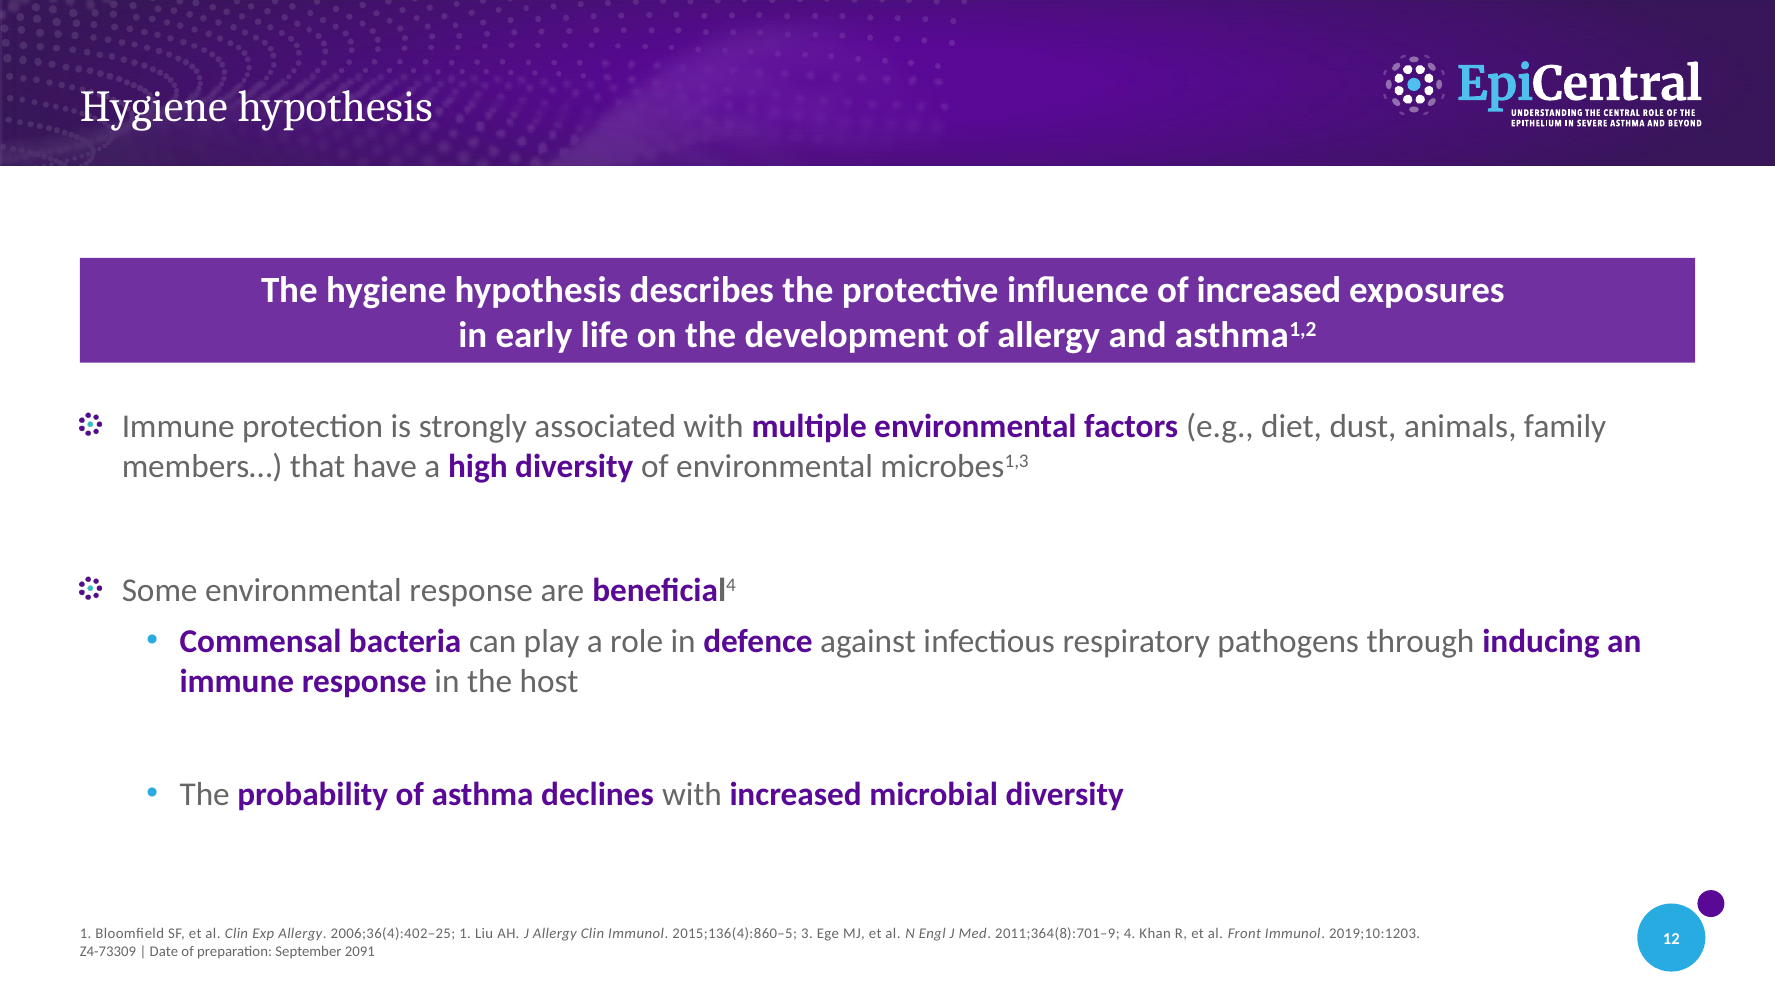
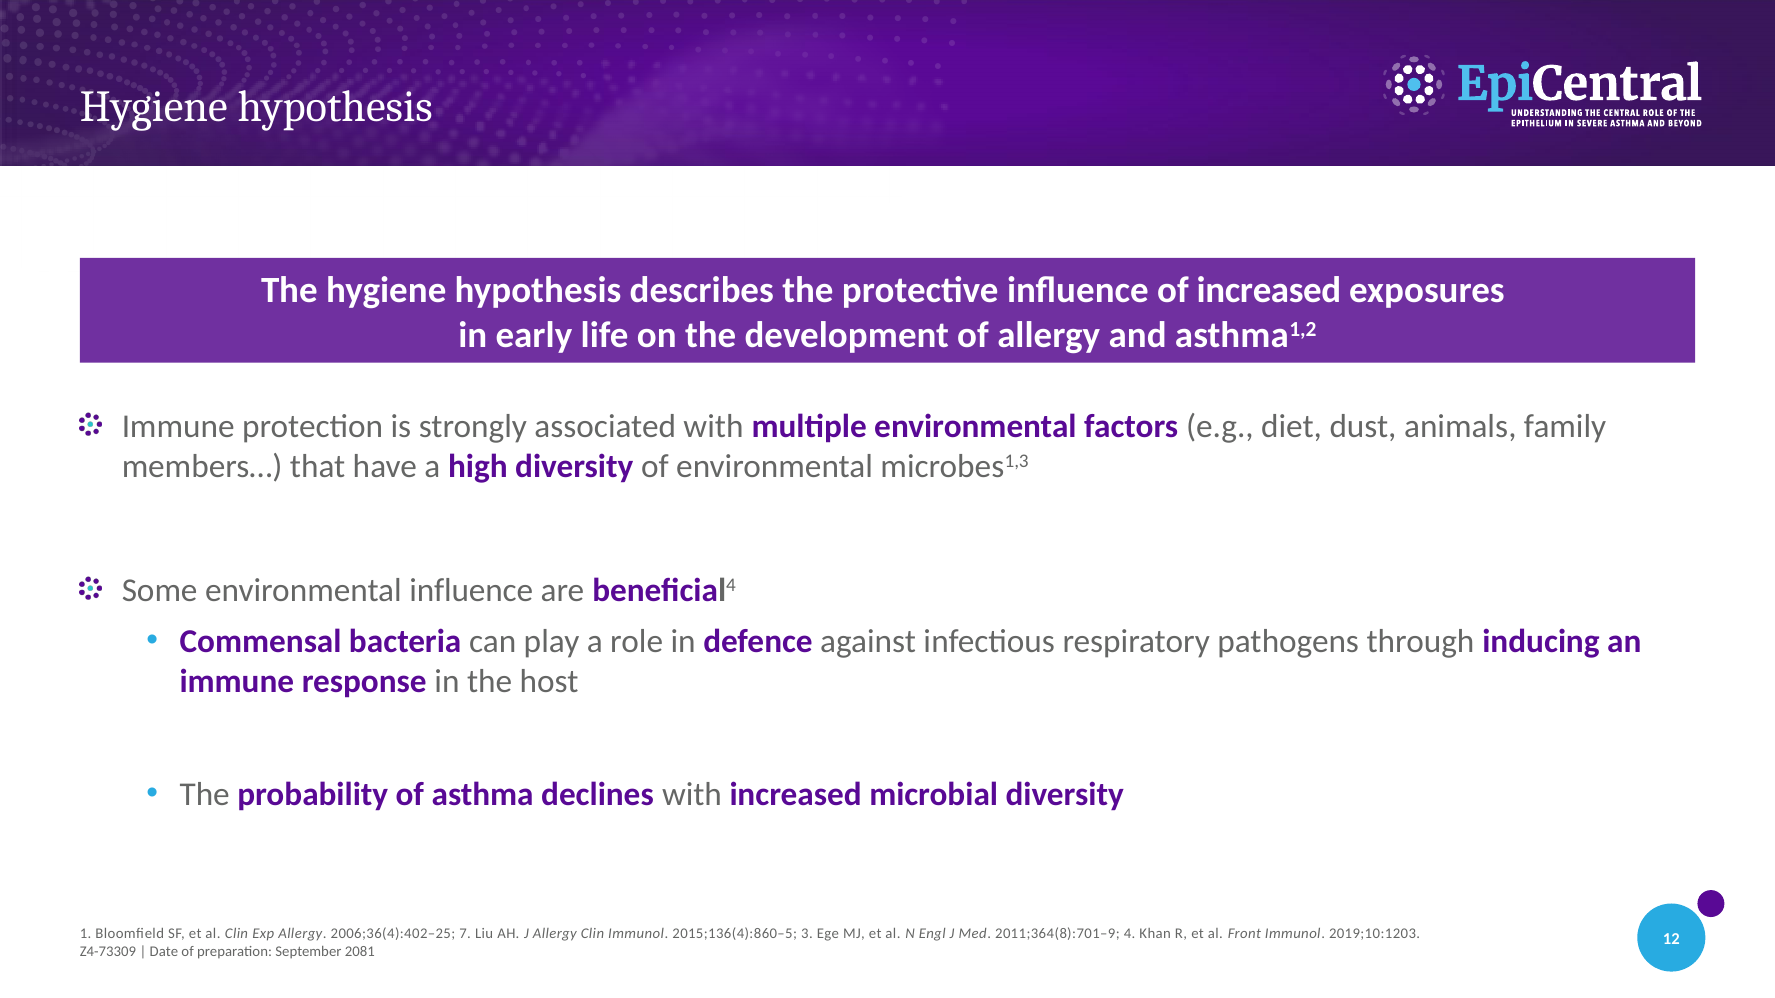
environmental response: response -> influence (471, 591)
2006;36(4):402–25 1: 1 -> 7 (465, 934)
2091: 2091 -> 2081 (360, 952)
